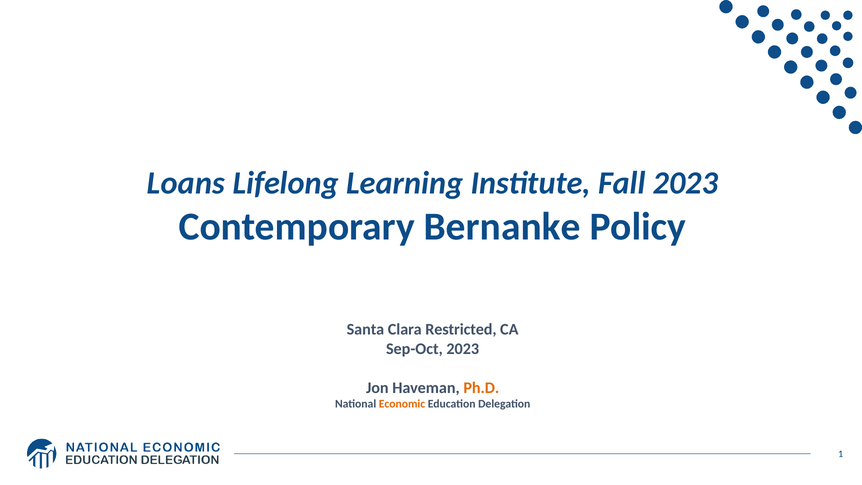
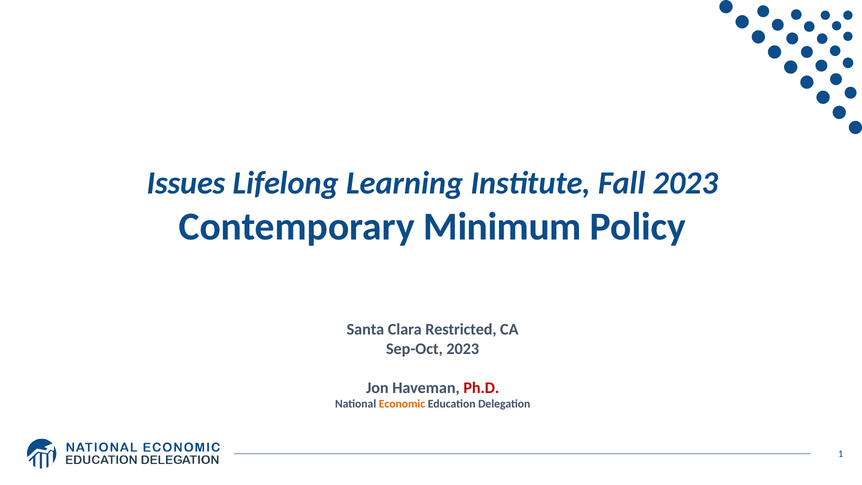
Loans: Loans -> Issues (186, 183)
Bernanke: Bernanke -> Minimum (503, 226)
Ph.D colour: orange -> red (481, 388)
